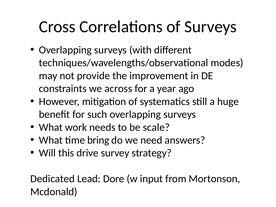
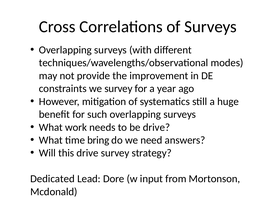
we across: across -> survey (118, 89)
be scale: scale -> drive (156, 127)
